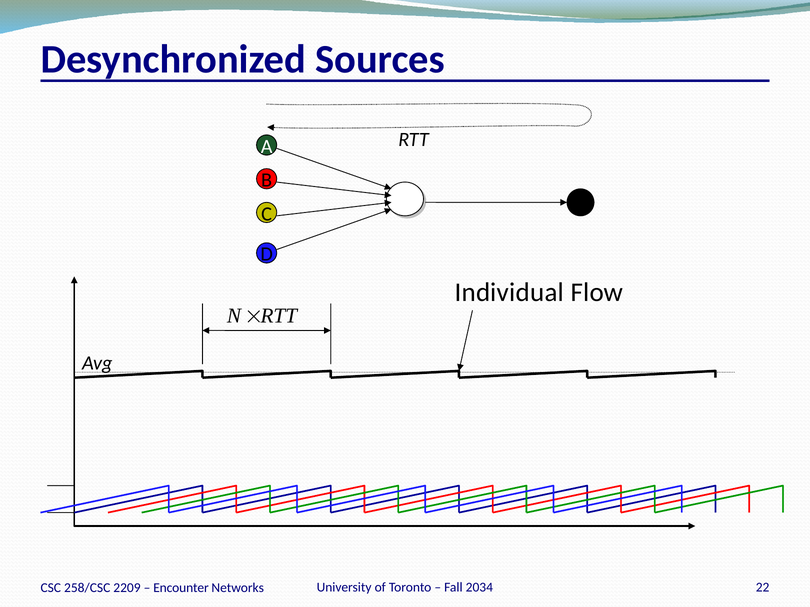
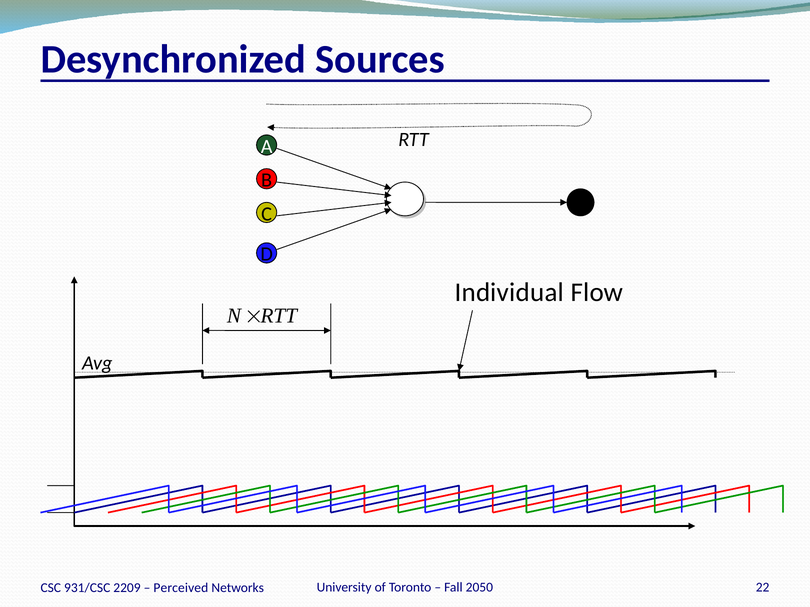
2034: 2034 -> 2050 (479, 588)
258/CSC: 258/CSC -> 931/CSC (87, 588)
Encounter: Encounter -> Perceived (181, 588)
